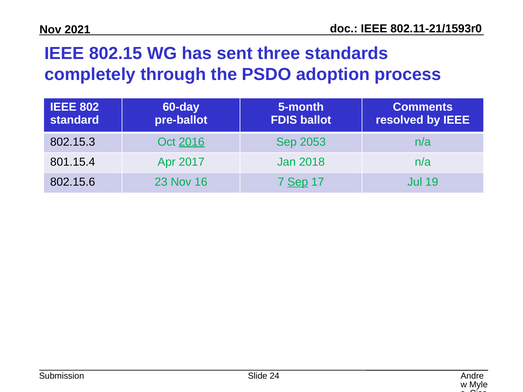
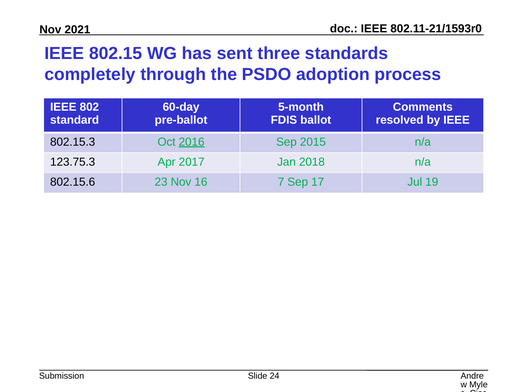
2053: 2053 -> 2015 (313, 142)
801.15.4: 801.15.4 -> 123.75.3 (73, 162)
Sep underline: present -> none (298, 182)
